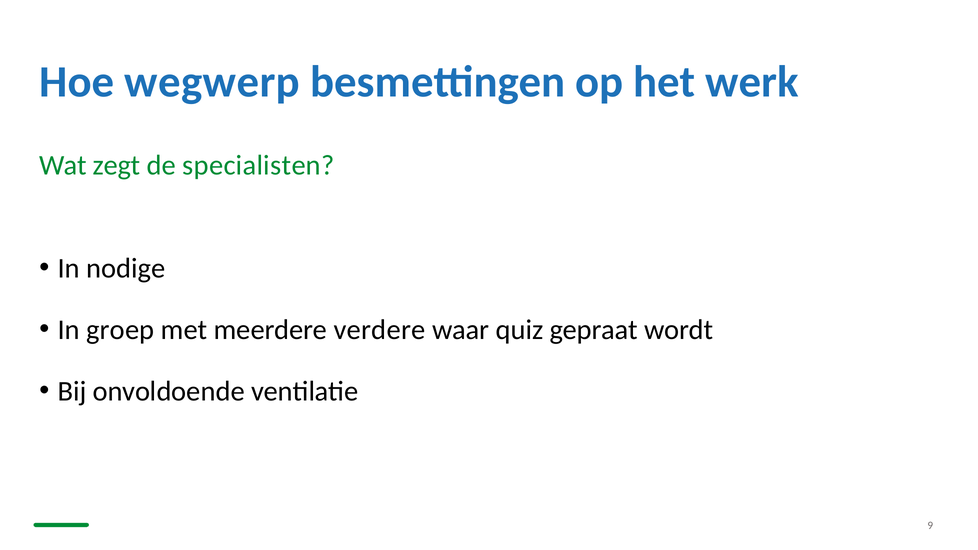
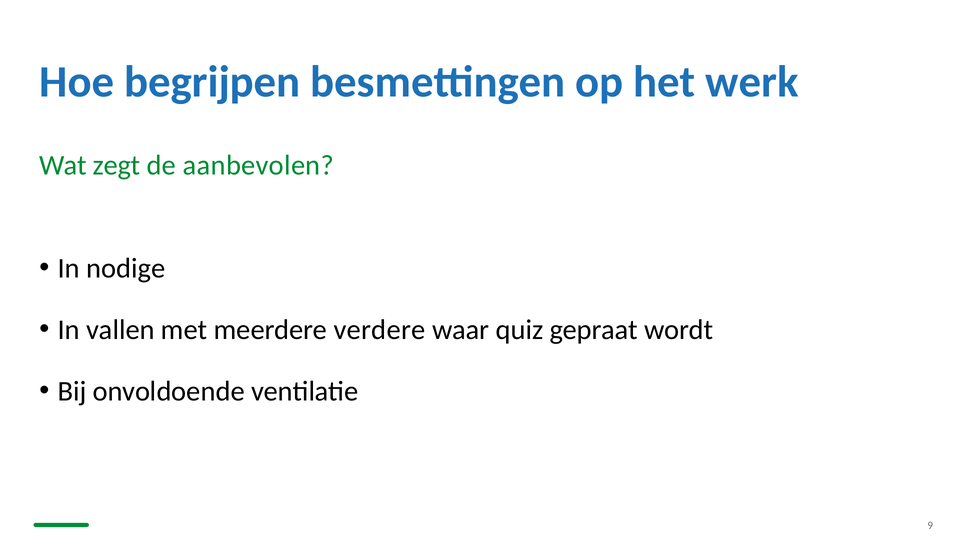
wegwerp: wegwerp -> begrijpen (212, 82)
specialisten: specialisten -> aanbevolen (258, 165)
groep: groep -> vallen (120, 330)
